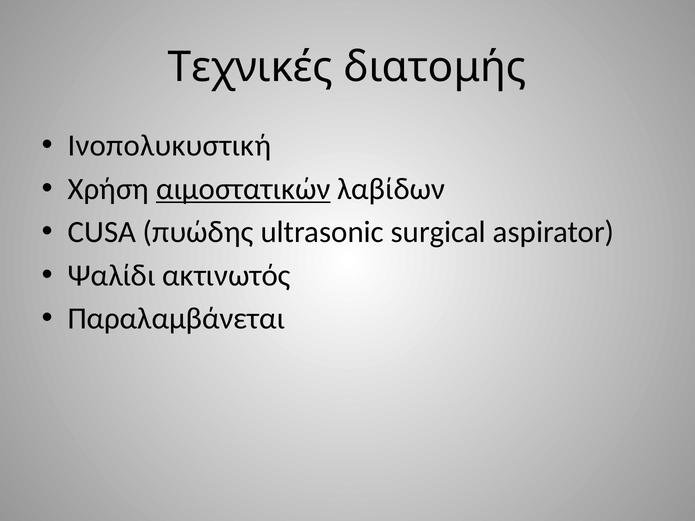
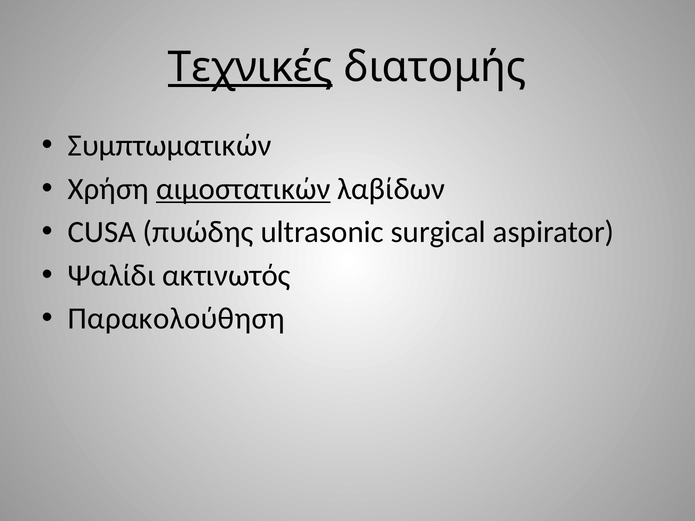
Τεχνικές underline: none -> present (250, 67)
Ινοπολυκυστική: Ινοπολυκυστική -> Συμπτωματικών (170, 146)
Παραλαμβάνεται: Παραλαμβάνεται -> Παρακολούθηση (176, 319)
